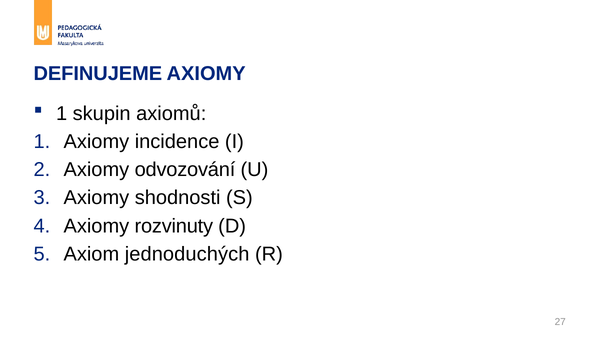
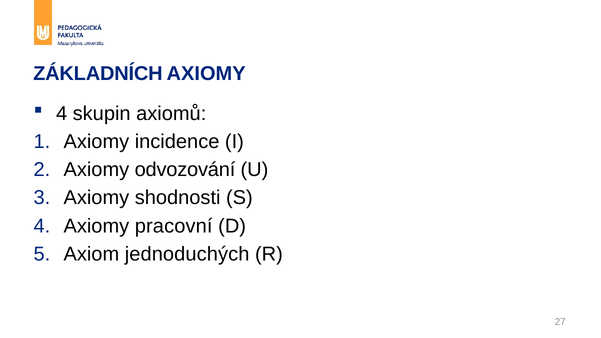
DEFINUJEME: DEFINUJEME -> ZÁKLADNÍCH (98, 74)
1: 1 -> 4 (62, 114)
rozvinuty: rozvinuty -> pracovní (174, 226)
